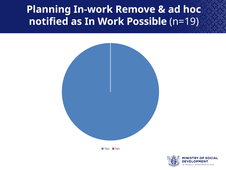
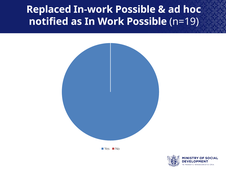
Planning: Planning -> Replaced (49, 9)
In-work Remove: Remove -> Possible (135, 9)
